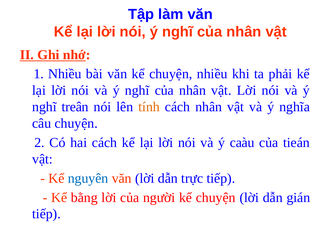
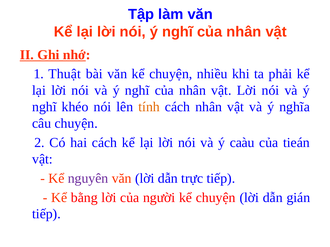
1 Nhiều: Nhiều -> Thuật (65, 74)
treân: treân -> khéo (75, 107)
nguyên colour: blue -> purple (88, 179)
